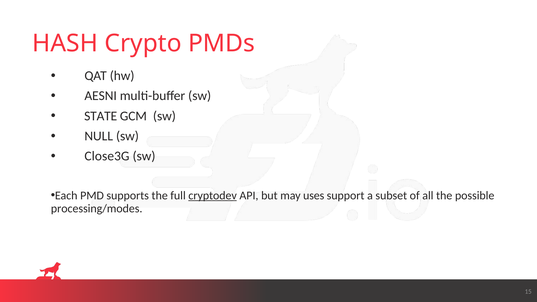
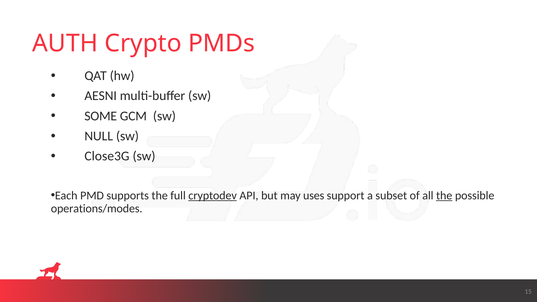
HASH: HASH -> AUTH (65, 43)
STATE: STATE -> SOME (101, 116)
the underline: none -> present (444, 196)
processing/modes: processing/modes -> operations/modes (97, 208)
